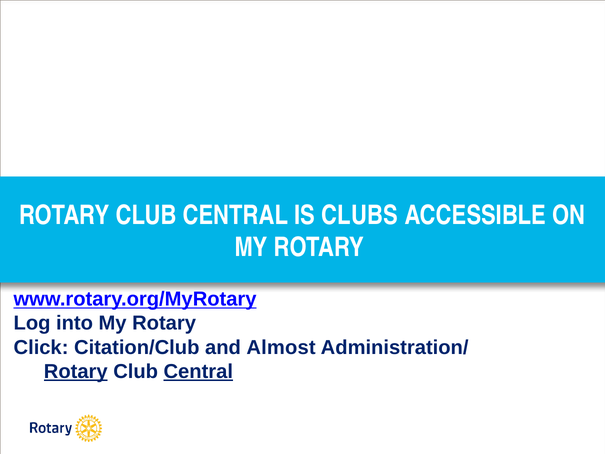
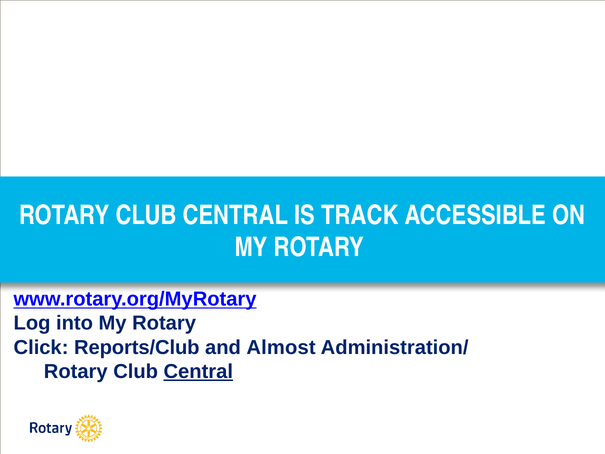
CLUBS: CLUBS -> TRACK (360, 215)
Citation/Club: Citation/Club -> Reports/Club (137, 347)
Rotary underline: present -> none (76, 371)
